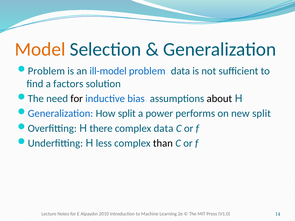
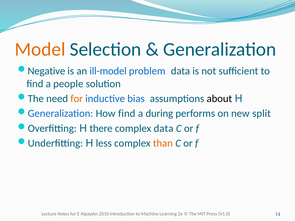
Problem: Problem -> Negative (46, 71)
factors: factors -> people (68, 84)
for colour: black -> orange (77, 99)
How split: split -> find (127, 114)
power: power -> during (159, 114)
than colour: black -> orange (163, 143)
